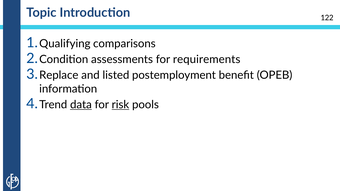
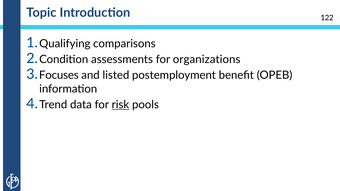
requirements: requirements -> organizations (207, 59)
Replace: Replace -> Focuses (59, 75)
data underline: present -> none (81, 105)
